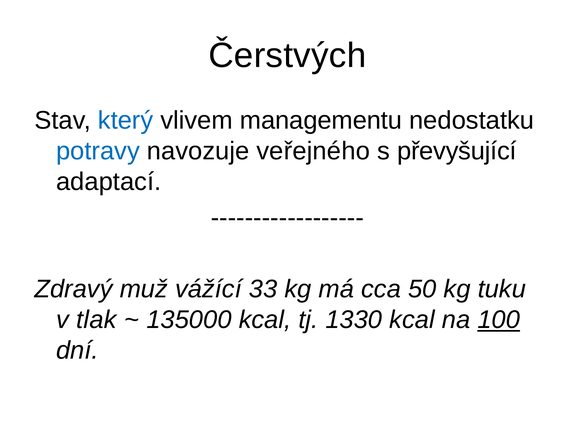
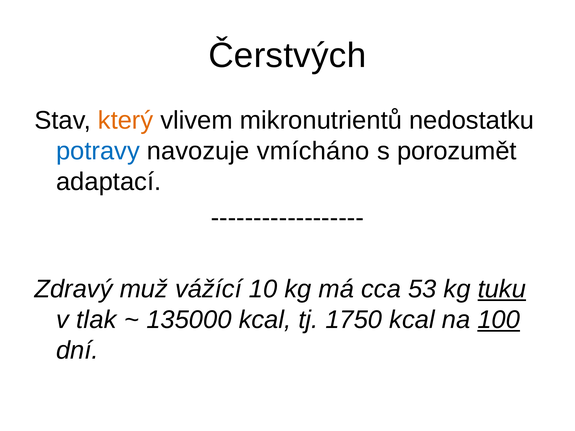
který colour: blue -> orange (126, 121)
managementu: managementu -> mikronutrientů (321, 121)
veřejného: veřejného -> vmícháno (313, 151)
převyšující: převyšující -> porozumět (457, 151)
33: 33 -> 10 (263, 289)
50: 50 -> 53 (422, 289)
tuku underline: none -> present (502, 289)
1330: 1330 -> 1750 (354, 320)
